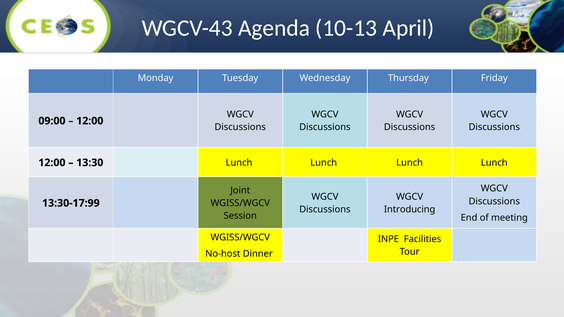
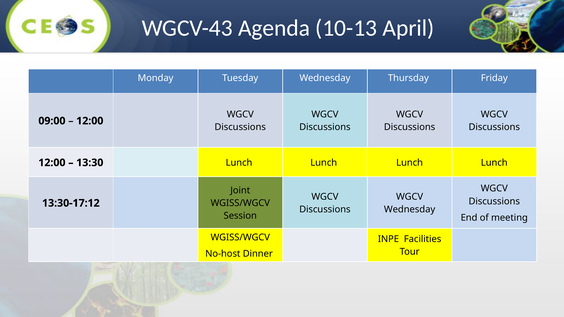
13:30-17:99: 13:30-17:99 -> 13:30-17:12 (71, 203)
Introducing: Introducing -> Wednesday (410, 210)
